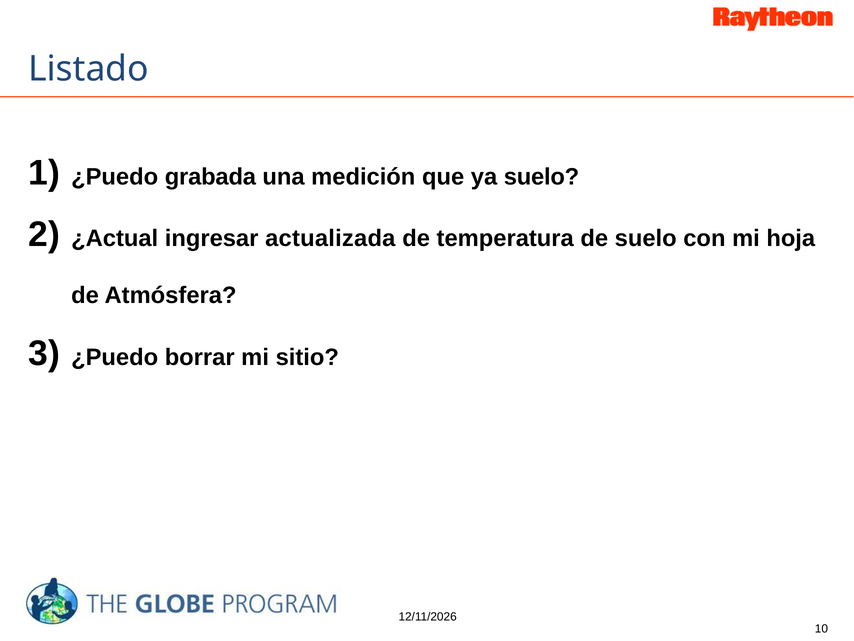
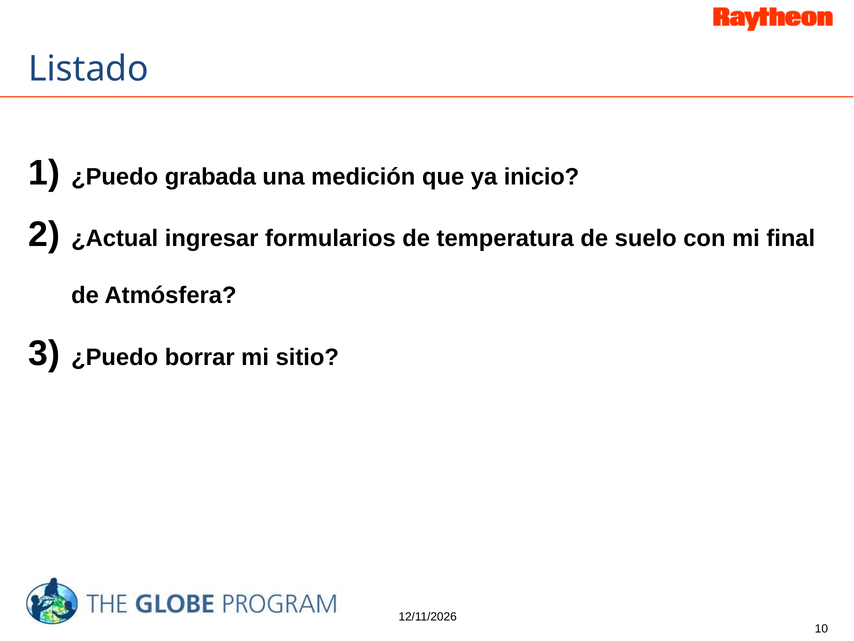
ya suelo: suelo -> inicio (541, 177)
actualizada: actualizada -> formularios (330, 238)
hoja: hoja -> final (791, 238)
